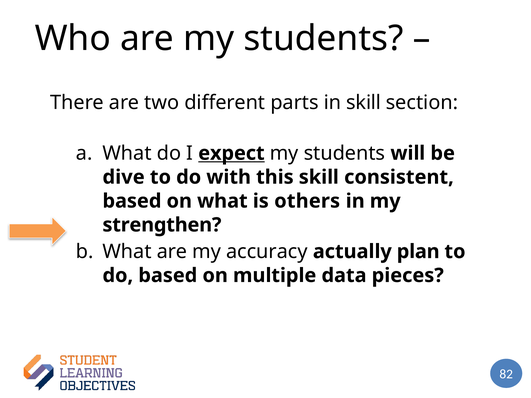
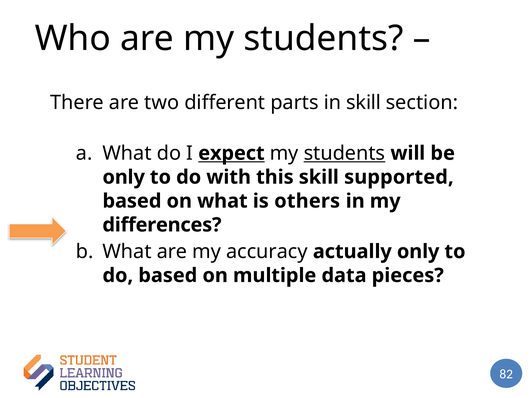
students underline: none -> present (344, 153)
dive: dive -> only (124, 177)
consistent: consistent -> supported (399, 177)
strengthen: strengthen -> differences (162, 225)
actually plan: plan -> only (418, 252)
